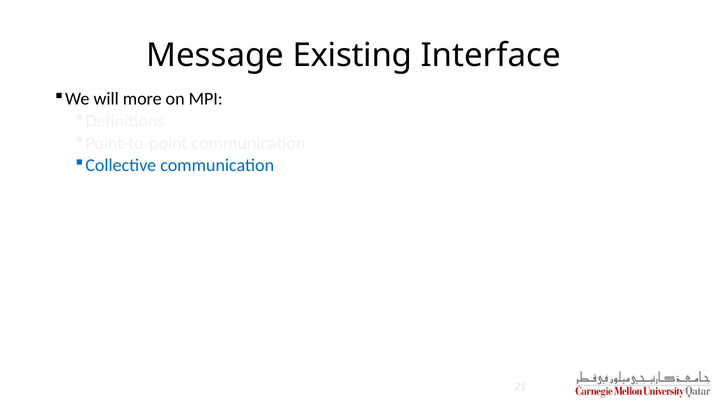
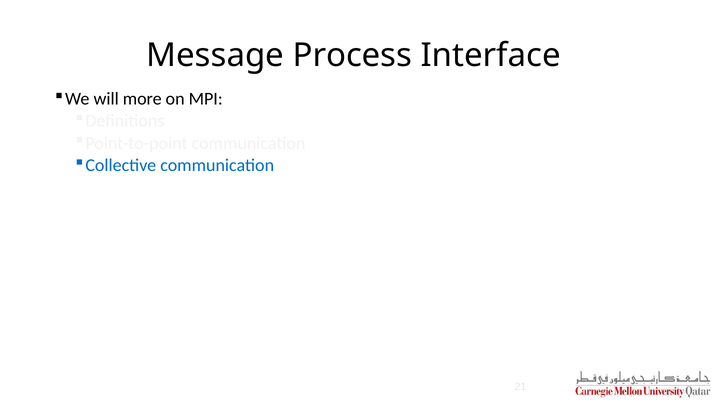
Existing: Existing -> Process (352, 55)
